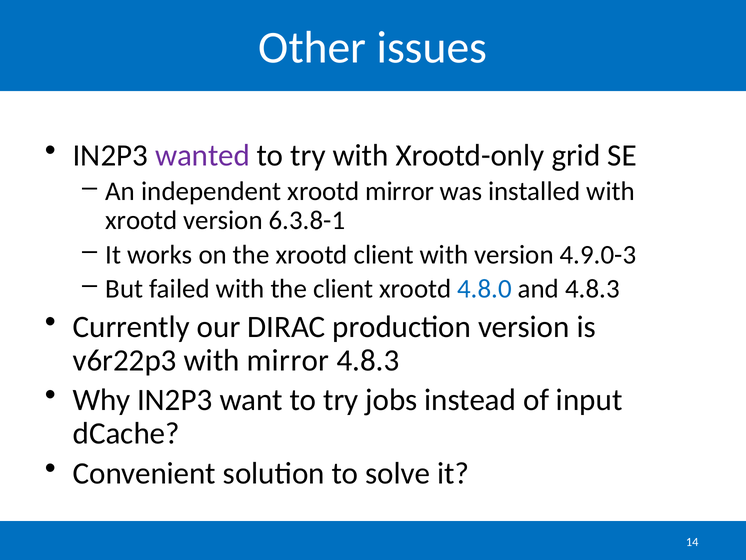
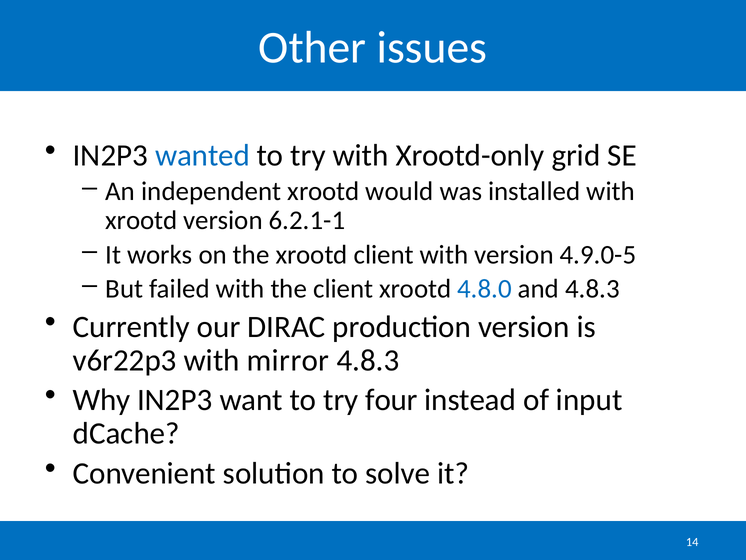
wanted colour: purple -> blue (202, 155)
xrootd mirror: mirror -> would (399, 191)
6.3.8-1: 6.3.8-1 -> 6.2.1-1 (307, 220)
4.9.0-3: 4.9.0-3 -> 4.9.0-5 (598, 255)
jobs: jobs -> four (392, 400)
